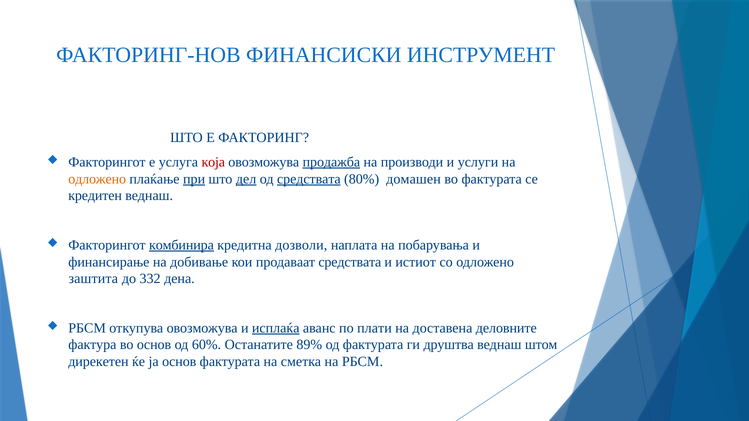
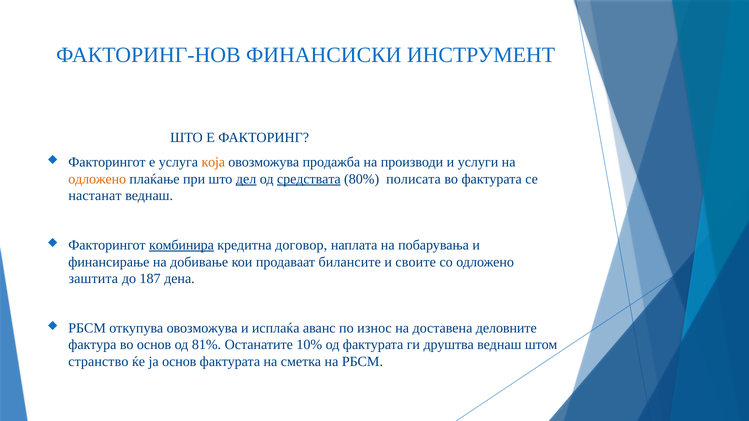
која colour: red -> orange (213, 162)
продажба underline: present -> none (331, 162)
при underline: present -> none (194, 179)
домашен: домашен -> полисата (414, 179)
кредитен: кредитен -> настанат (95, 196)
дозволи: дозволи -> договор (301, 245)
продаваат средствата: средствата -> билансите (350, 262)
истиот: истиот -> своите (416, 262)
332: 332 -> 187 (150, 279)
исплаќа underline: present -> none (276, 328)
плати: плати -> износ (374, 328)
60%: 60% -> 81% (206, 345)
89%: 89% -> 10% (309, 345)
дирекетен: дирекетен -> странство (98, 362)
